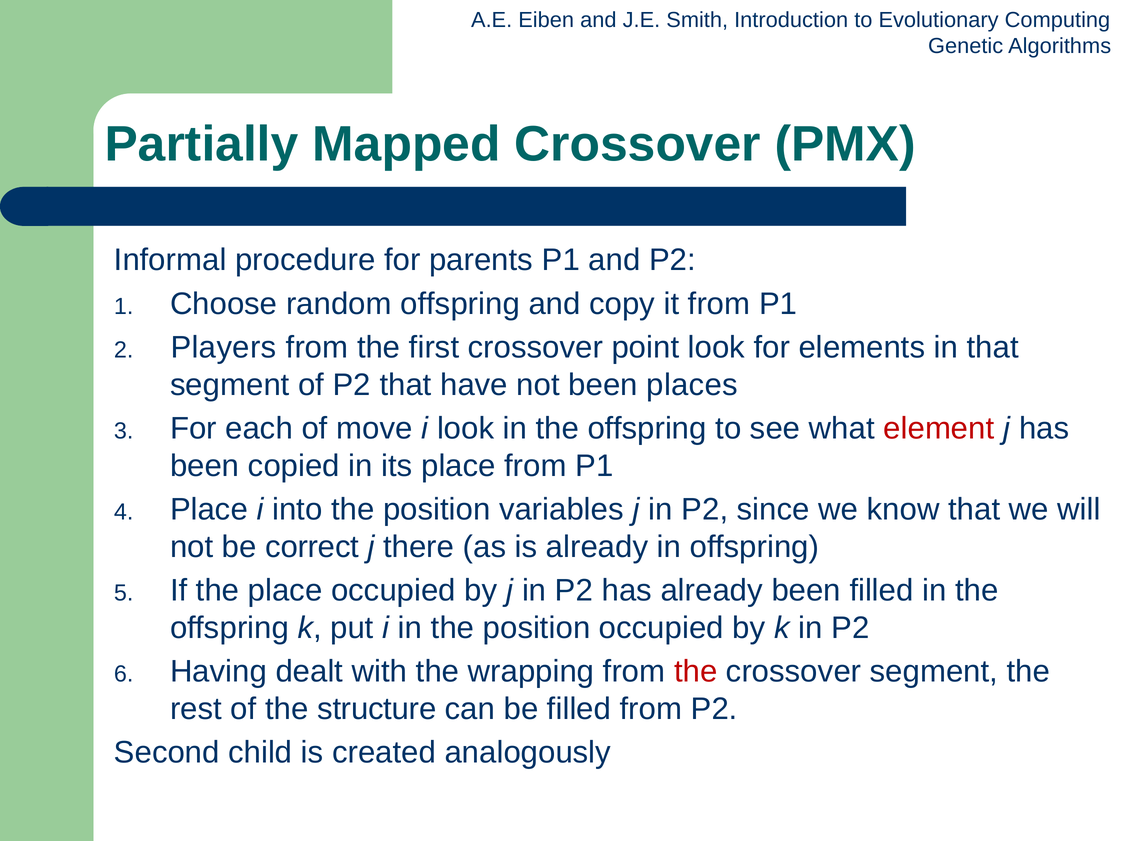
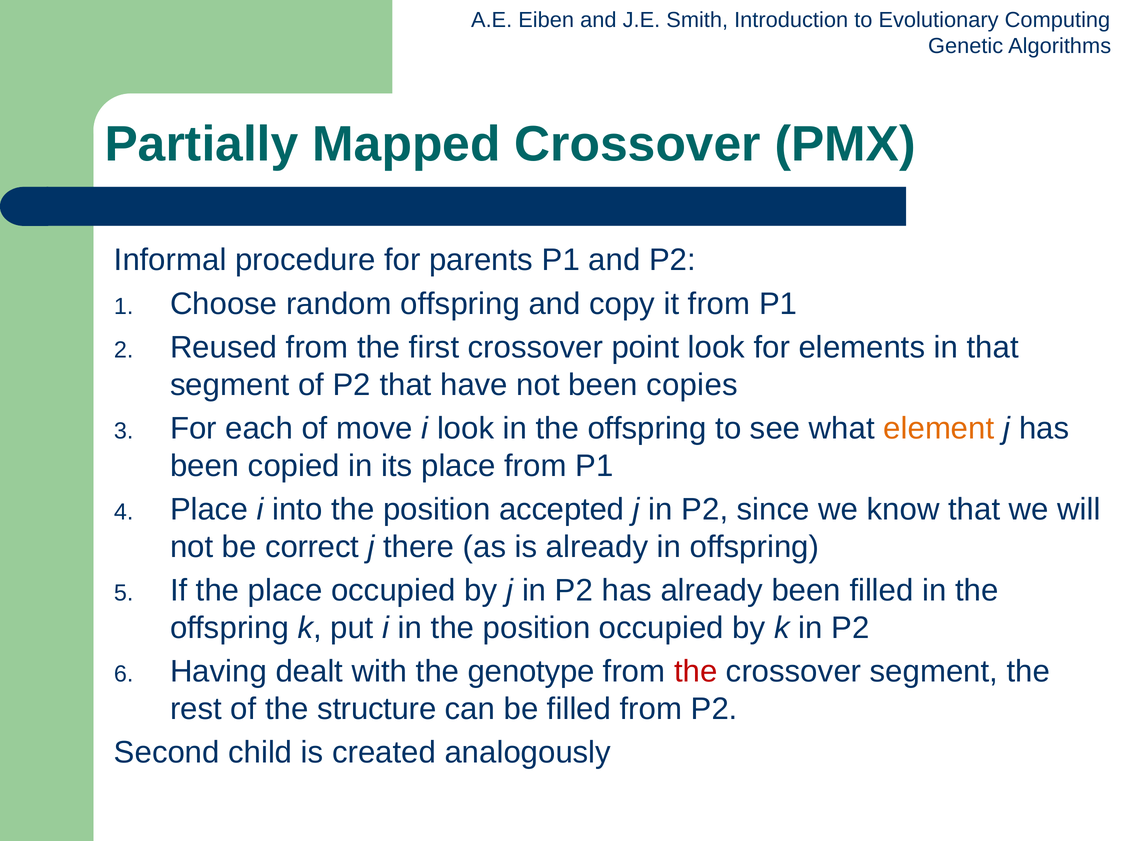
Players: Players -> Reused (224, 347)
places: places -> copies (692, 385)
element colour: red -> orange (939, 428)
variables: variables -> accepted (562, 509)
wrapping: wrapping -> genotype (531, 671)
